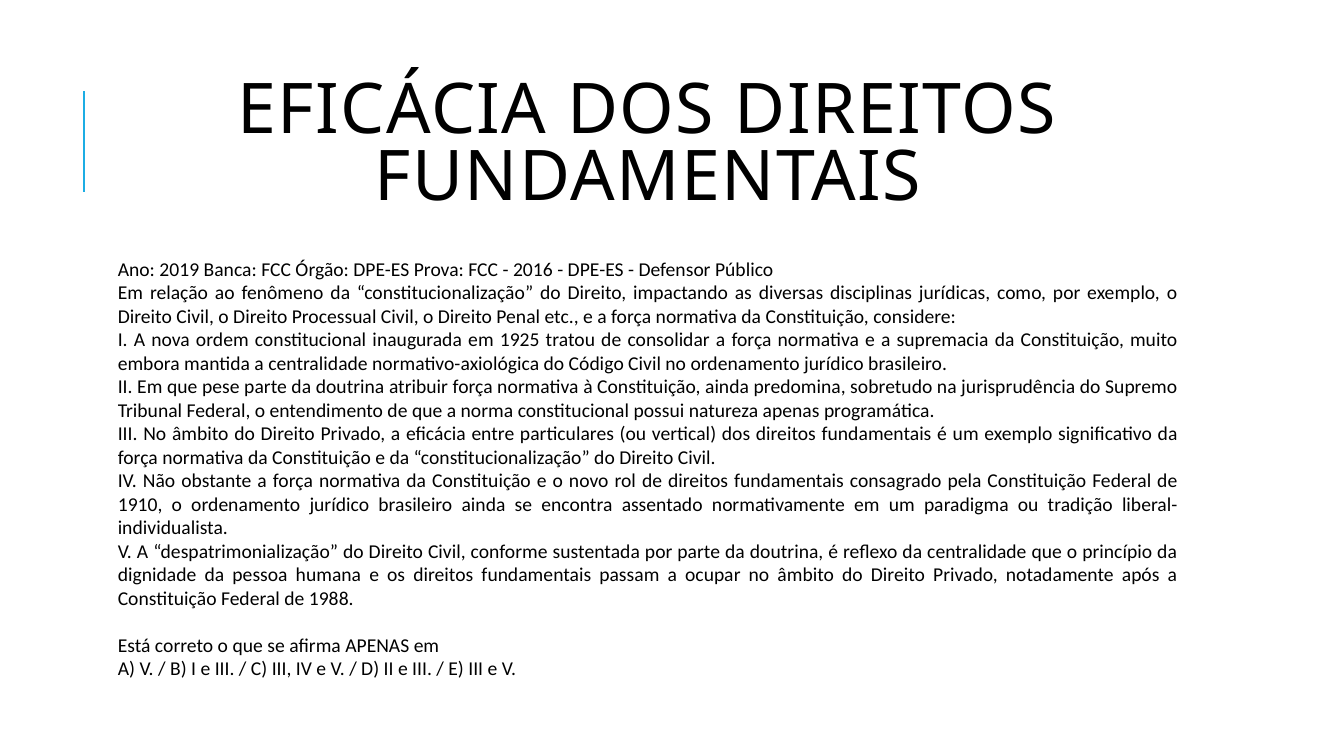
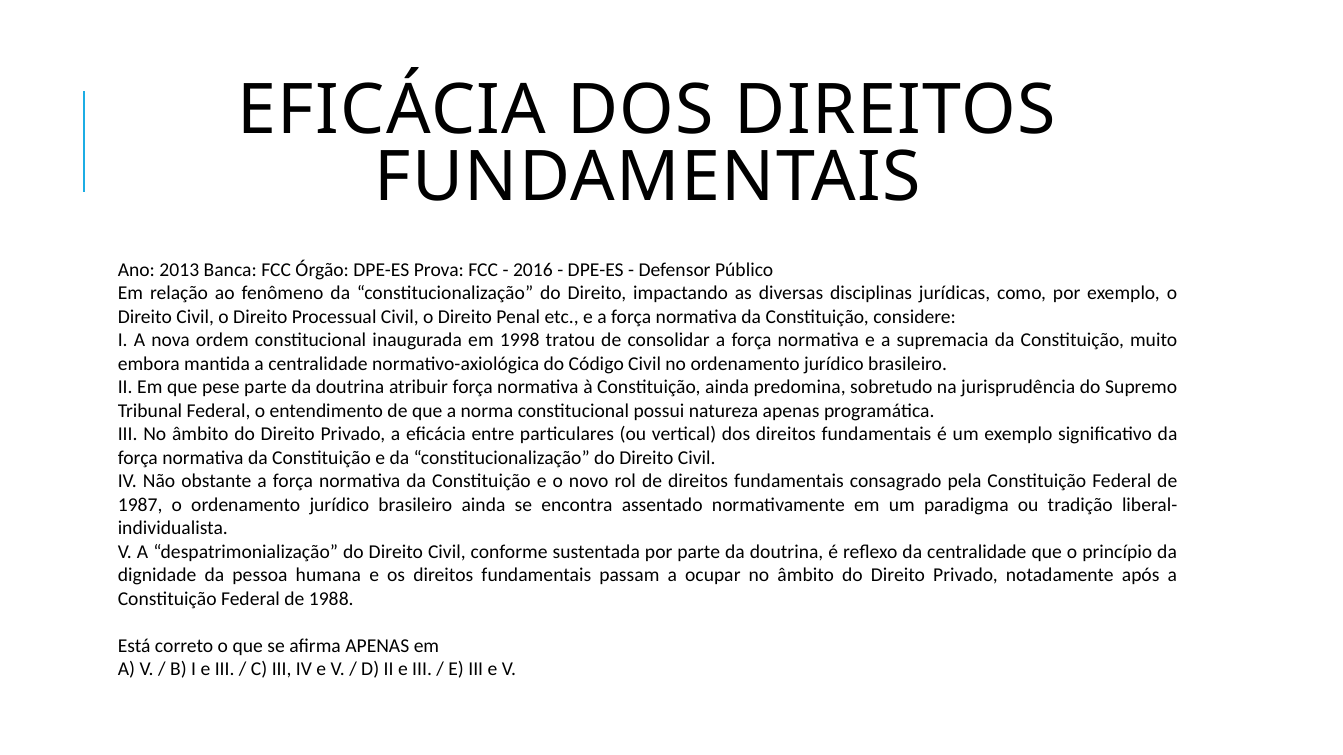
2019: 2019 -> 2013 (179, 270)
1925: 1925 -> 1998 (520, 341)
1910: 1910 -> 1987 (140, 505)
